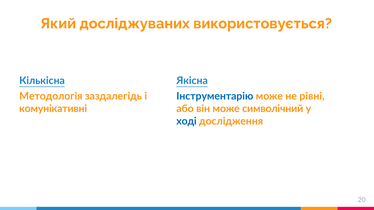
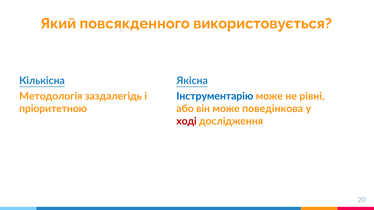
досліджуваних: досліджуваних -> повсякденного (135, 24)
комунікативні: комунікативні -> пріоритетною (53, 109)
символічний: символічний -> поведінкова (273, 109)
ході colour: blue -> red (186, 121)
